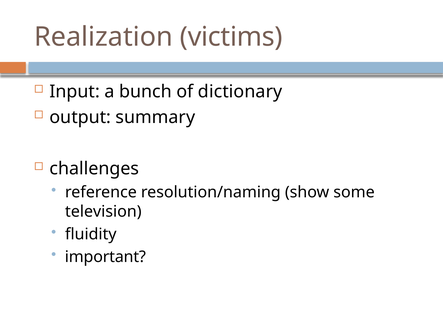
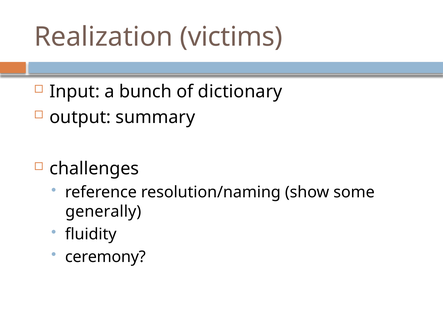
television: television -> generally (103, 212)
important: important -> ceremony (105, 257)
